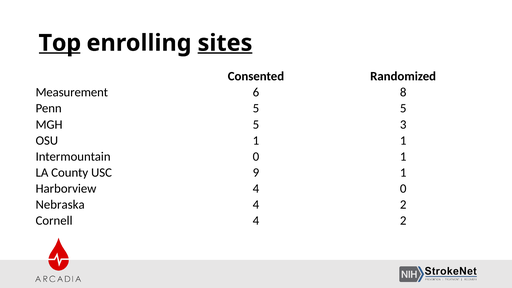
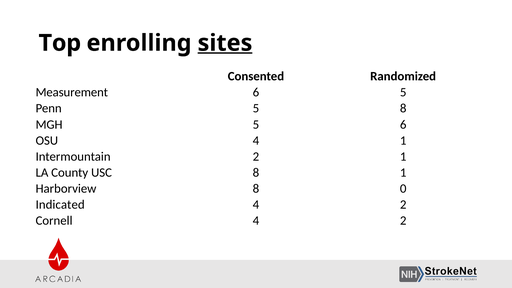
Top underline: present -> none (60, 43)
6 8: 8 -> 5 (403, 92)
5 5: 5 -> 8 (403, 108)
5 3: 3 -> 6 (403, 124)
OSU 1: 1 -> 4 (256, 140)
Intermountain 0: 0 -> 2 (256, 157)
USC 9: 9 -> 8 (256, 173)
Harborview 4: 4 -> 8 (256, 189)
Nebraska: Nebraska -> Indicated (60, 205)
